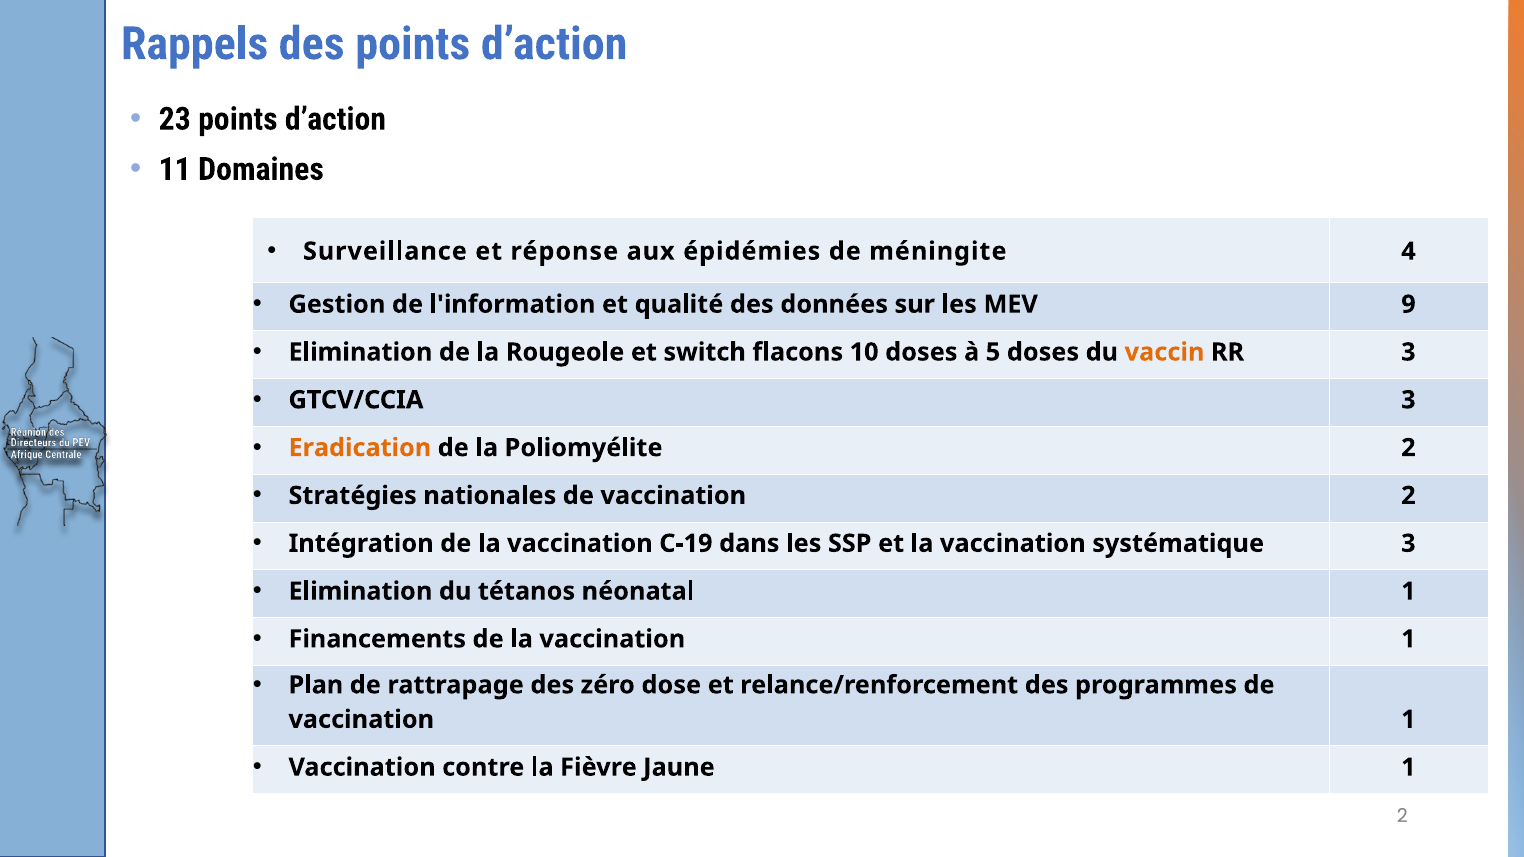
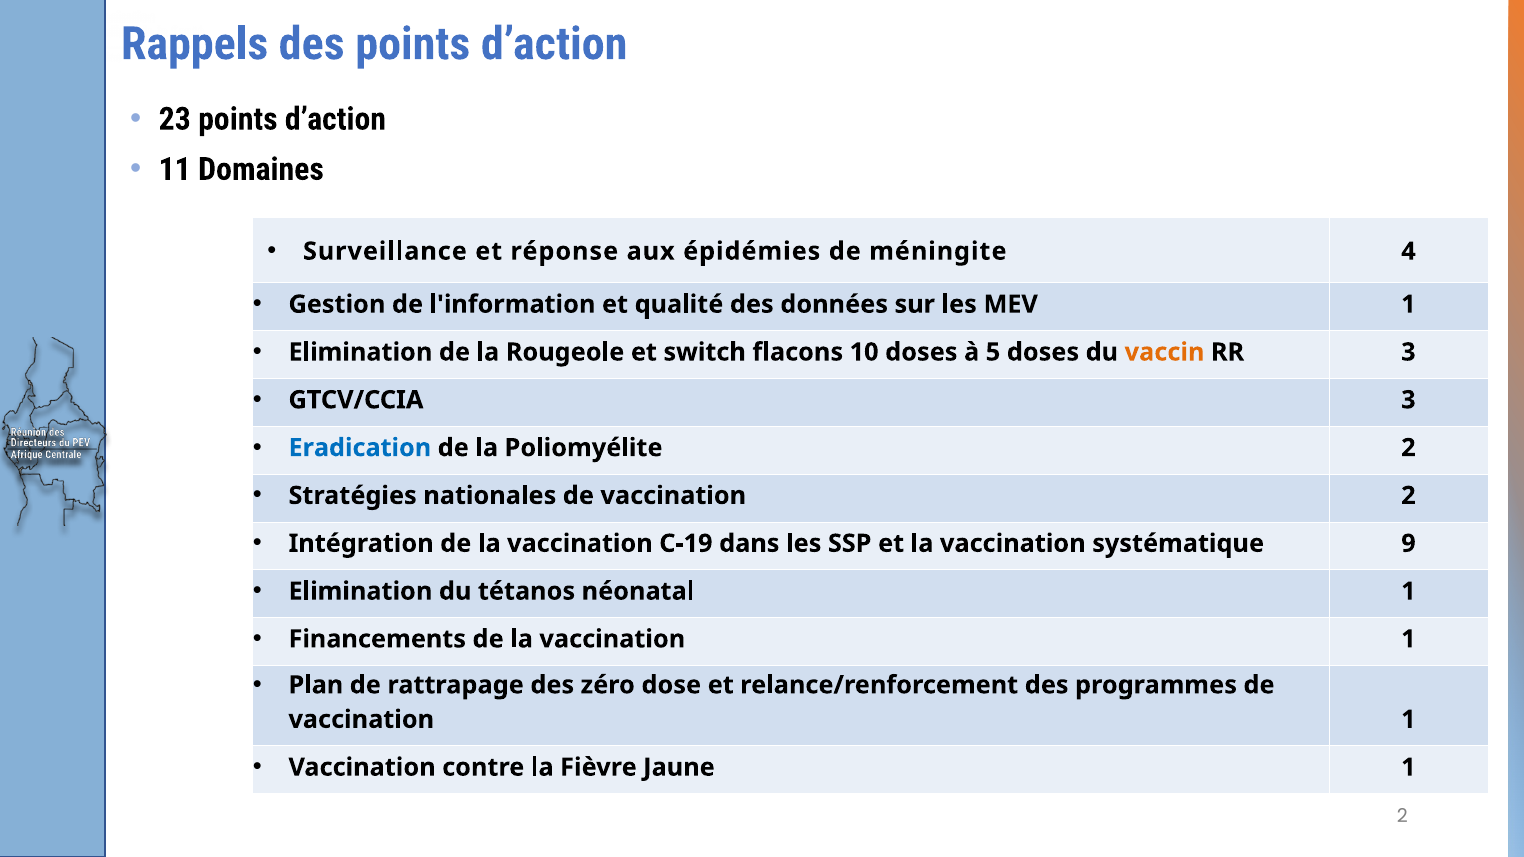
MEV 9: 9 -> 1 (1408, 304)
Eradication colour: orange -> blue (360, 448)
systématique 3: 3 -> 9 (1408, 544)
